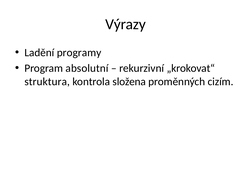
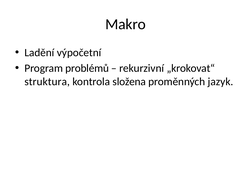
Výrazy: Výrazy -> Makro (126, 24)
programy: programy -> výpočetní (79, 53)
absolutní: absolutní -> problémů (87, 68)
cizím: cizím -> jazyk (221, 82)
